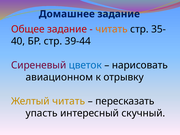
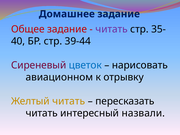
читать colour: orange -> purple (112, 29)
упасть: упасть -> читать (42, 113)
скучный: скучный -> назвали (143, 113)
